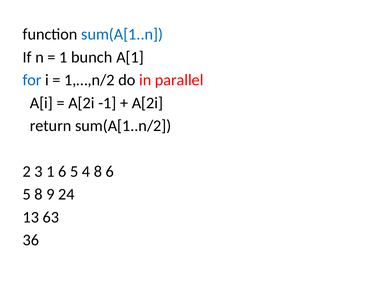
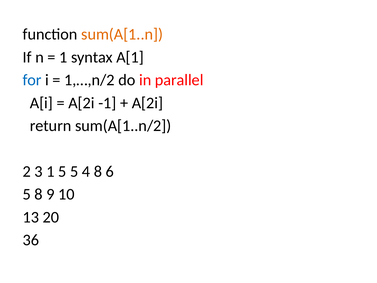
sum(A[1..n colour: blue -> orange (122, 34)
bunch: bunch -> syntax (92, 57)
1 6: 6 -> 5 (62, 171)
24: 24 -> 10 (66, 194)
63: 63 -> 20 (51, 217)
